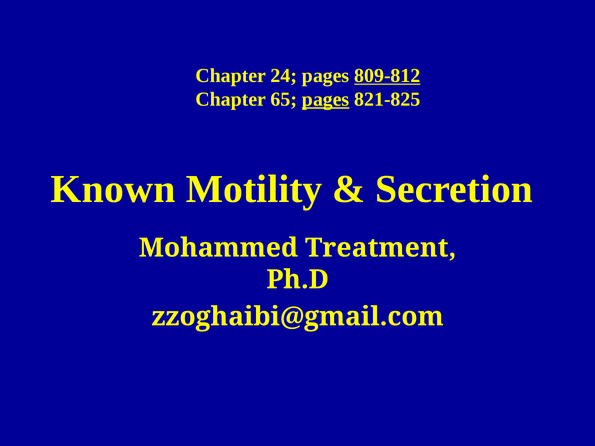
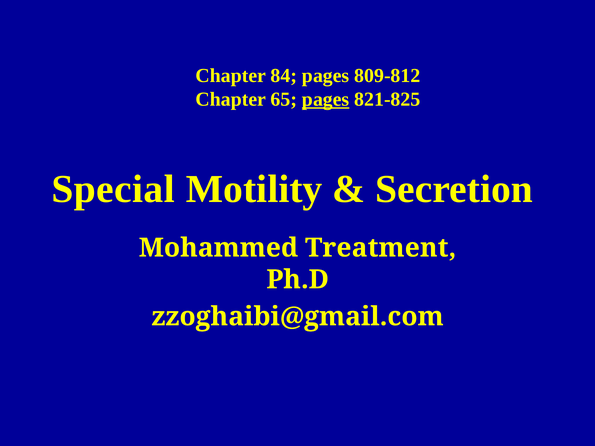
24: 24 -> 84 (284, 76)
809-812 underline: present -> none (387, 76)
Known: Known -> Special (113, 189)
